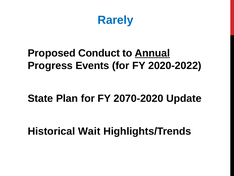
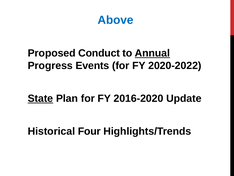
Rarely: Rarely -> Above (115, 20)
State underline: none -> present (40, 98)
2070-2020: 2070-2020 -> 2016-2020 (138, 98)
Wait: Wait -> Four (89, 131)
